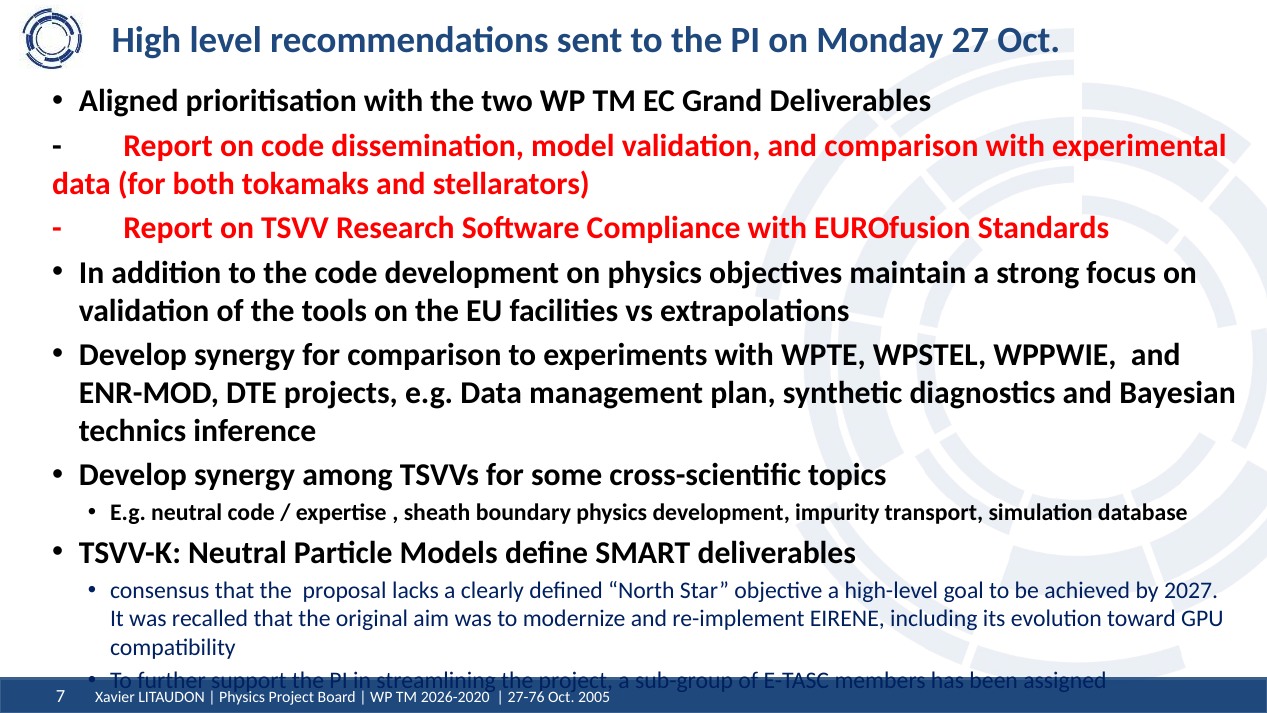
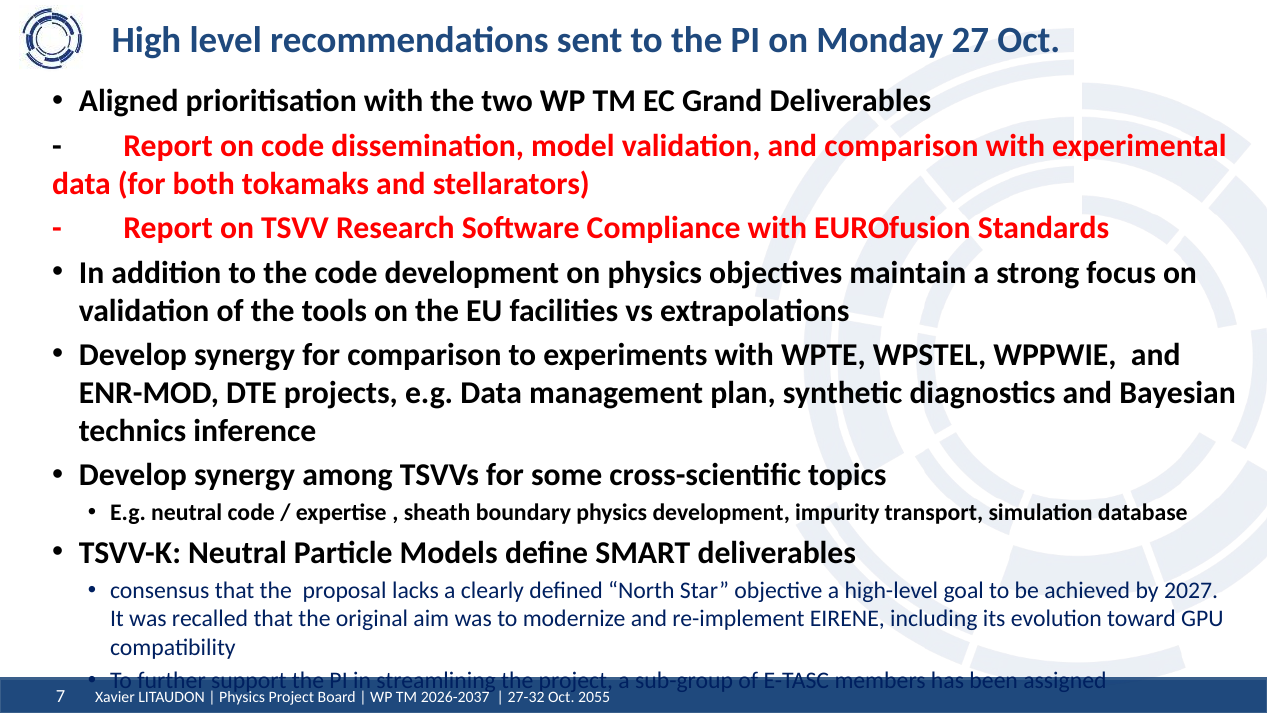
2026-2020: 2026-2020 -> 2026-2037 (455, 697)
27-76: 27-76 -> 27-32 (526, 697)
2005: 2005 -> 2055 (594, 697)
